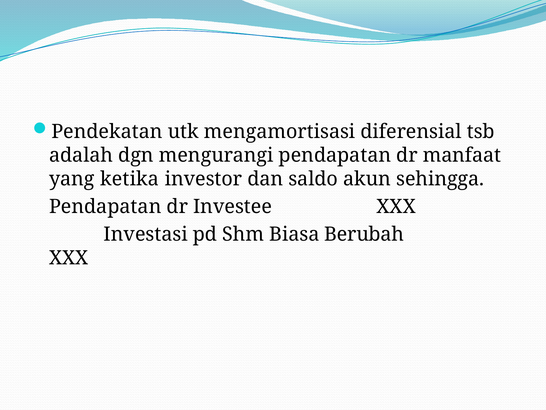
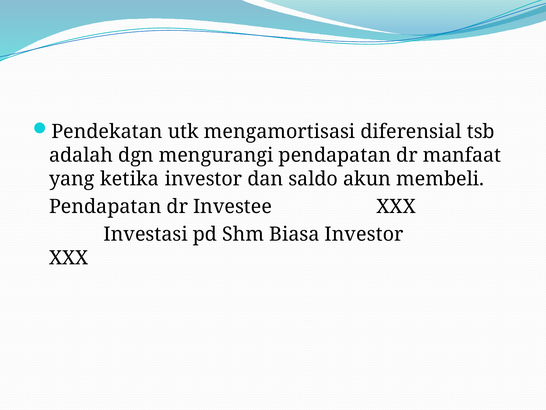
sehingga: sehingga -> membeli (440, 179)
Biasa Berubah: Berubah -> Investor (364, 234)
